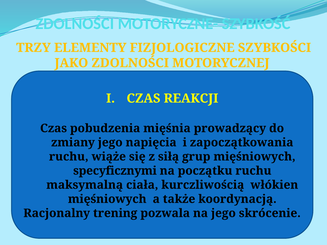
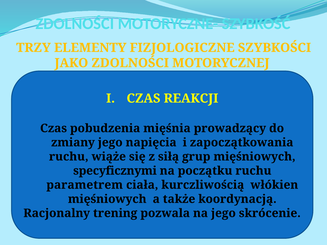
maksymalną: maksymalną -> parametrem (85, 185)
